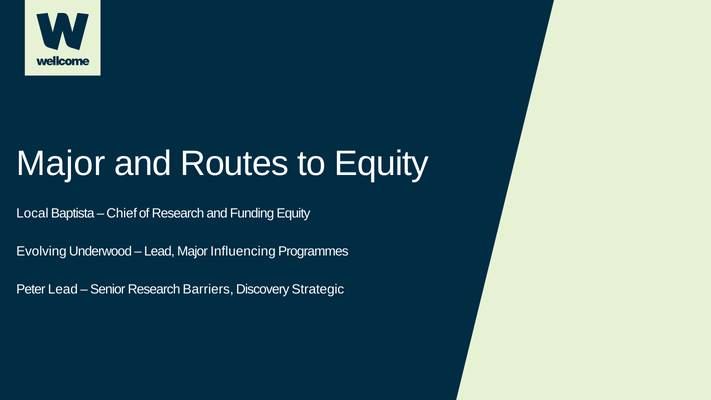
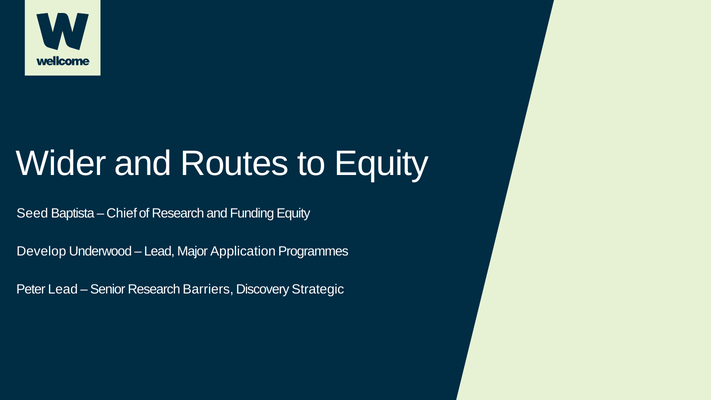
Major: Major -> Wider (61, 163)
Local: Local -> Seed (32, 213)
Evolving: Evolving -> Develop (41, 251)
Influencing: Influencing -> Application (243, 251)
